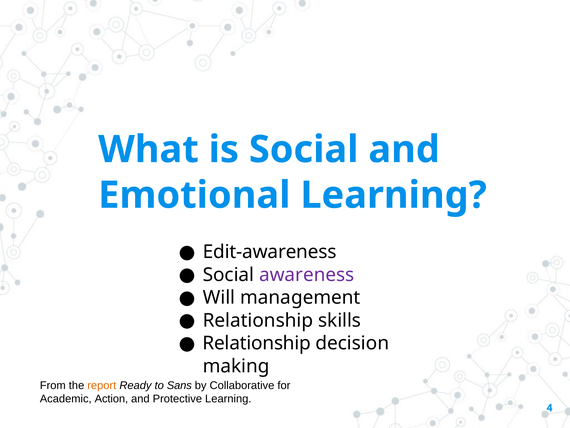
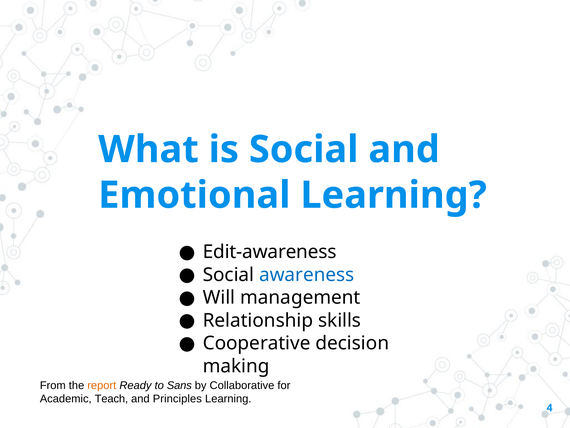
awareness colour: purple -> blue (307, 274)
Relationship: Relationship -> Cooperative (257, 343)
Action: Action -> Teach (111, 398)
Protective: Protective -> Principles (177, 398)
